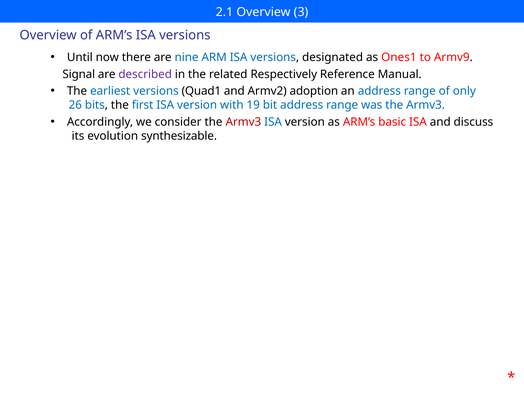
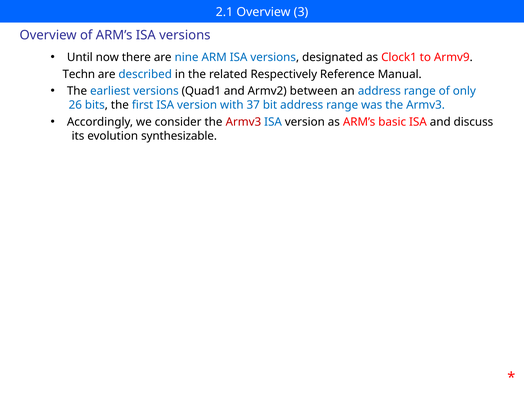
Ones1: Ones1 -> Clock1 (399, 57)
Signal: Signal -> Techn (79, 74)
described colour: purple -> blue (145, 74)
adoption: adoption -> between (314, 91)
19: 19 -> 37 (253, 105)
